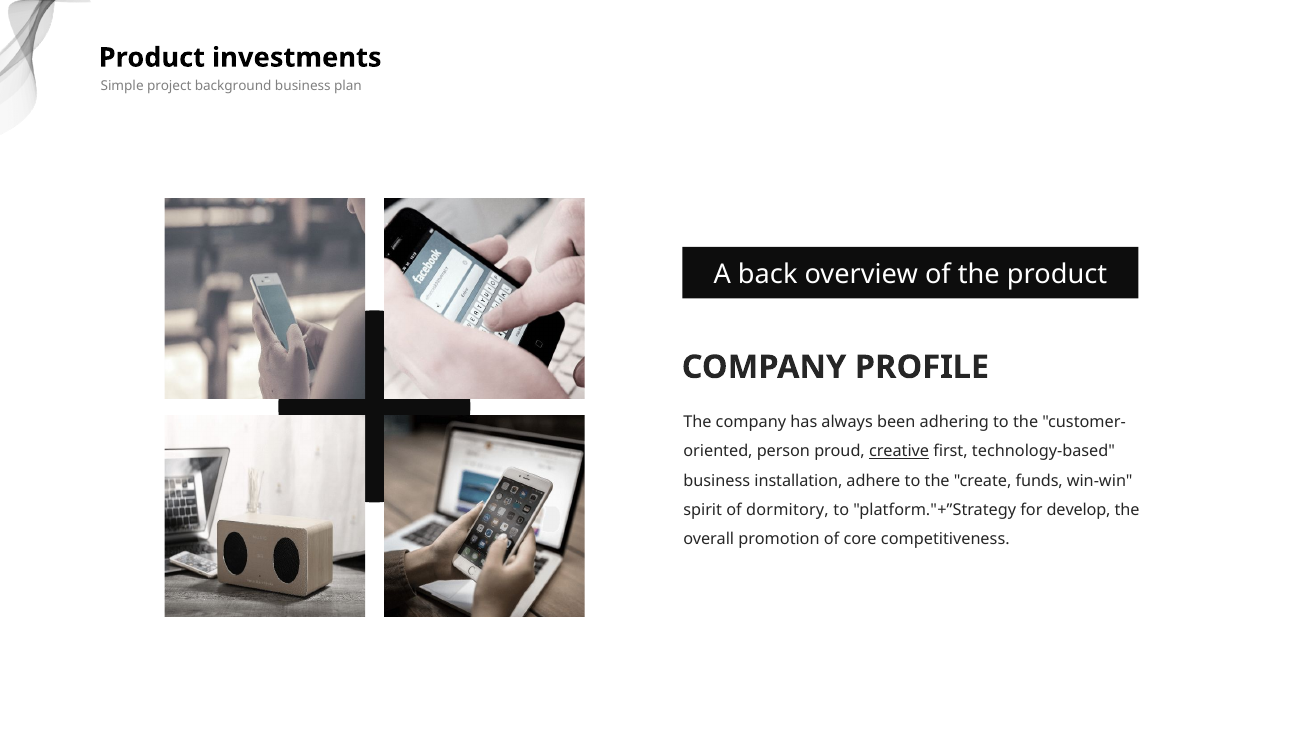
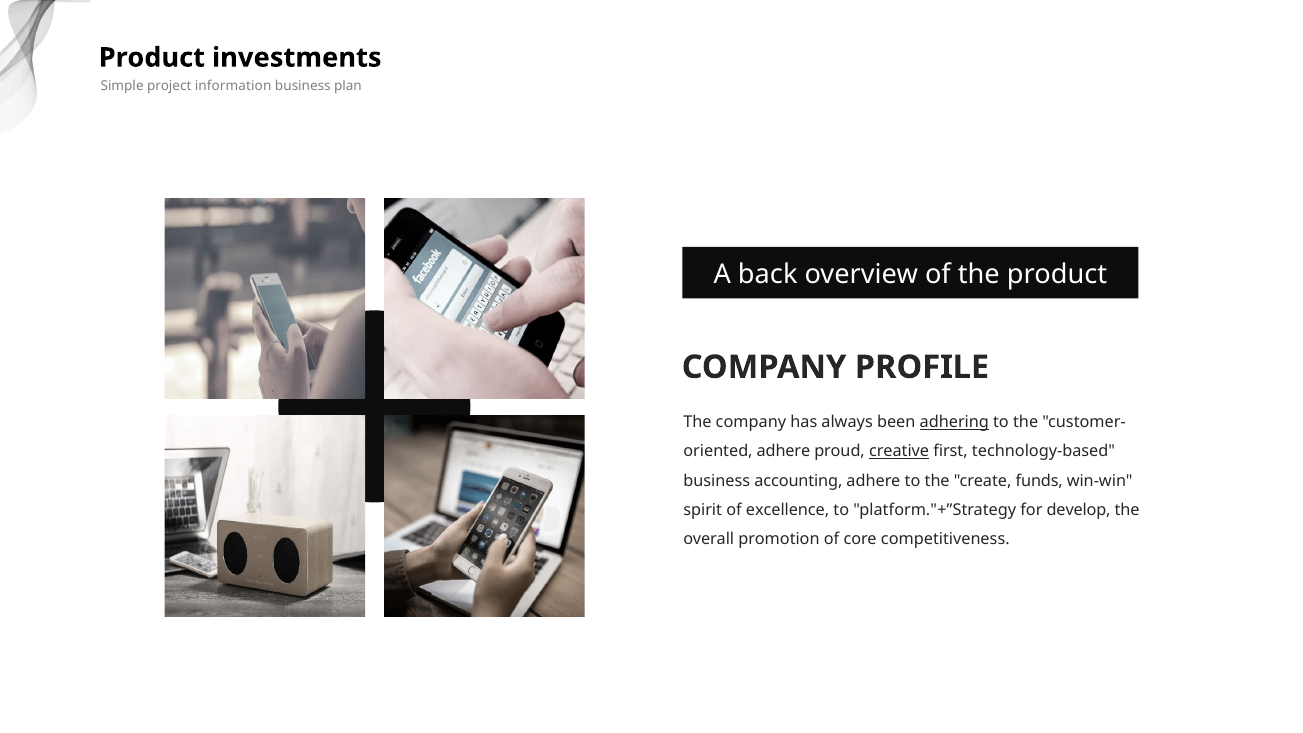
background: background -> information (233, 86)
adhering underline: none -> present (954, 422)
person: person -> adhere (783, 451)
installation: installation -> accounting (798, 481)
dormitory: dormitory -> excellence (788, 510)
